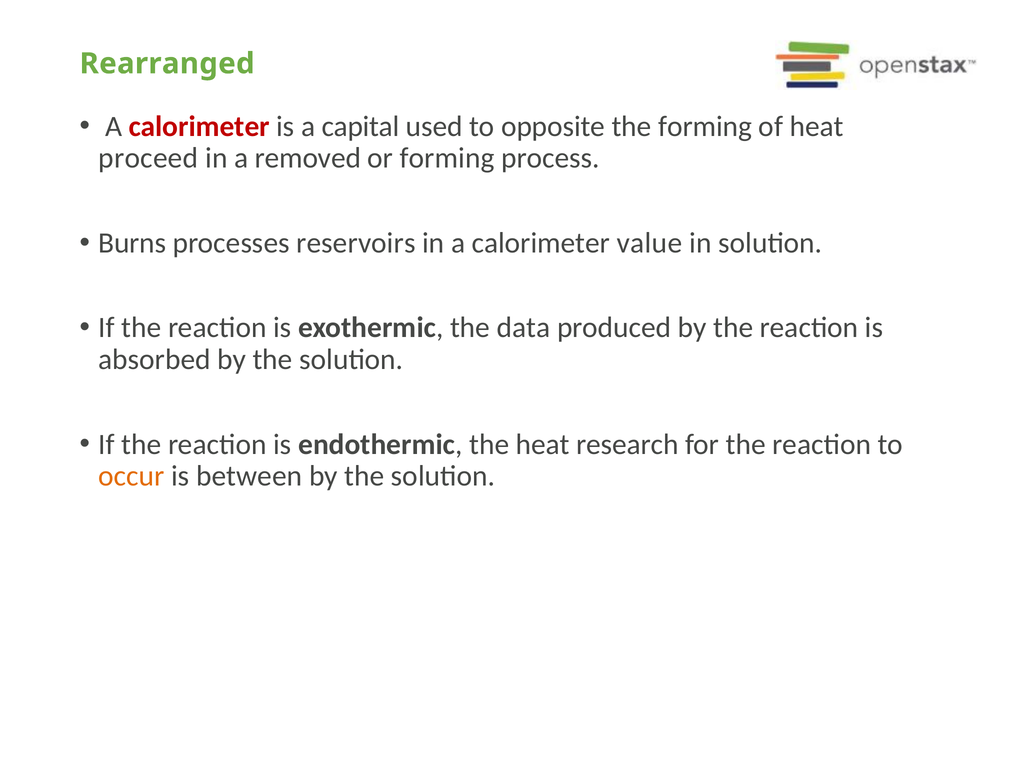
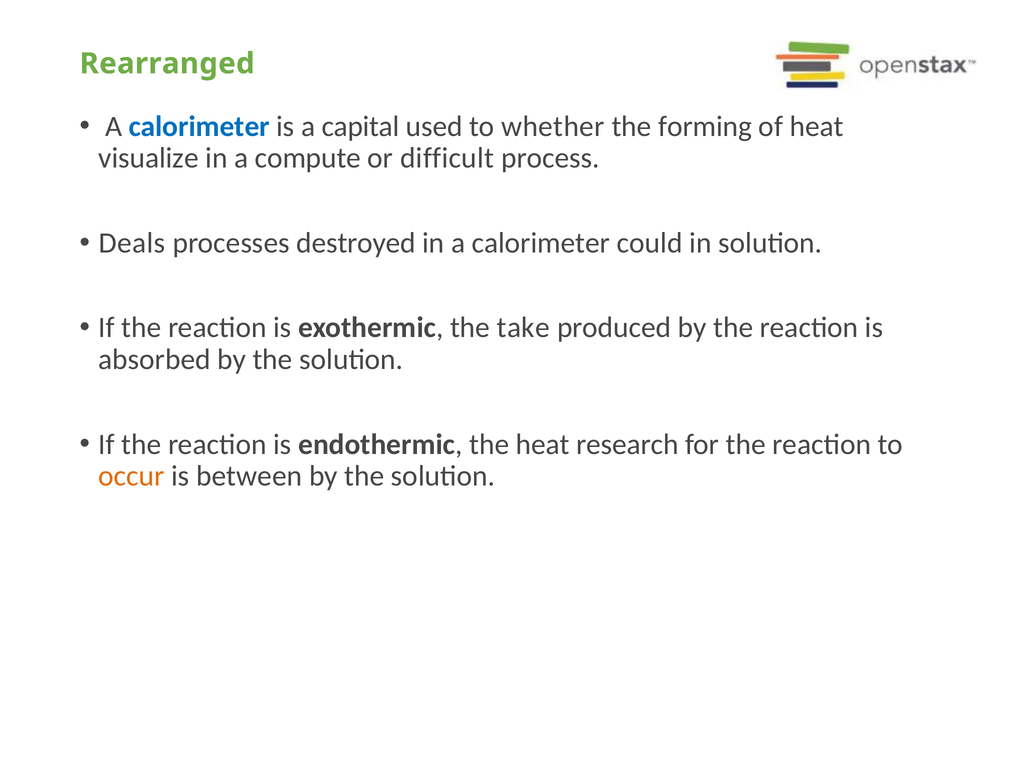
calorimeter colour: red -> blue (199, 126)
opposite: opposite -> whether (553, 126)
proceed: proceed -> visualize (149, 158)
removed: removed -> compute (308, 158)
or forming: forming -> difficult (447, 158)
Burns: Burns -> Deals (132, 243)
reservoirs: reservoirs -> destroyed (356, 243)
value: value -> could (650, 243)
data: data -> take (523, 328)
